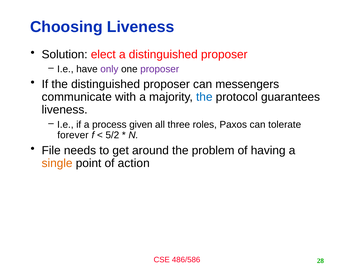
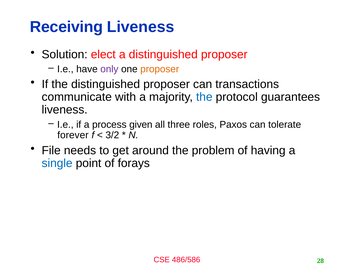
Choosing: Choosing -> Receiving (66, 27)
proposer colour: purple -> orange (160, 69)
messengers: messengers -> transactions (247, 84)
5/2: 5/2 -> 3/2 (112, 135)
single colour: orange -> blue (57, 163)
action: action -> forays (134, 163)
